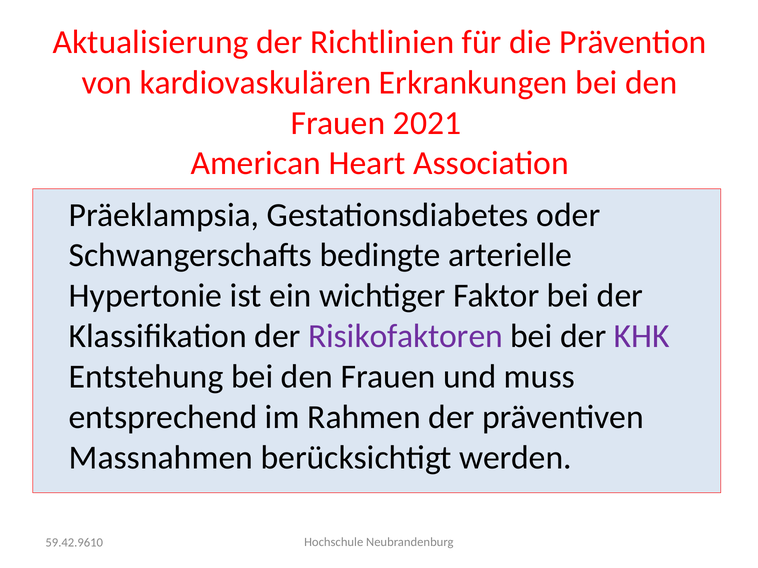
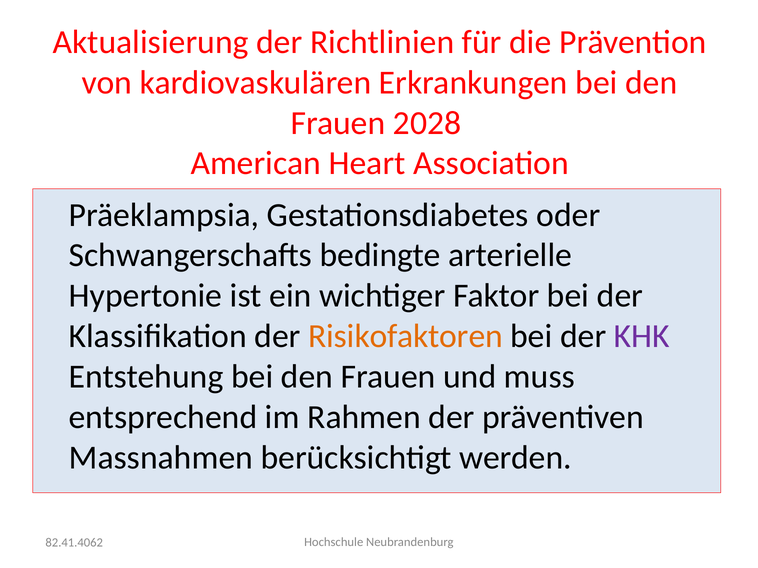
2021: 2021 -> 2028 (427, 123)
Risikofaktoren colour: purple -> orange (406, 337)
59.42.9610: 59.42.9610 -> 82.41.4062 (74, 543)
